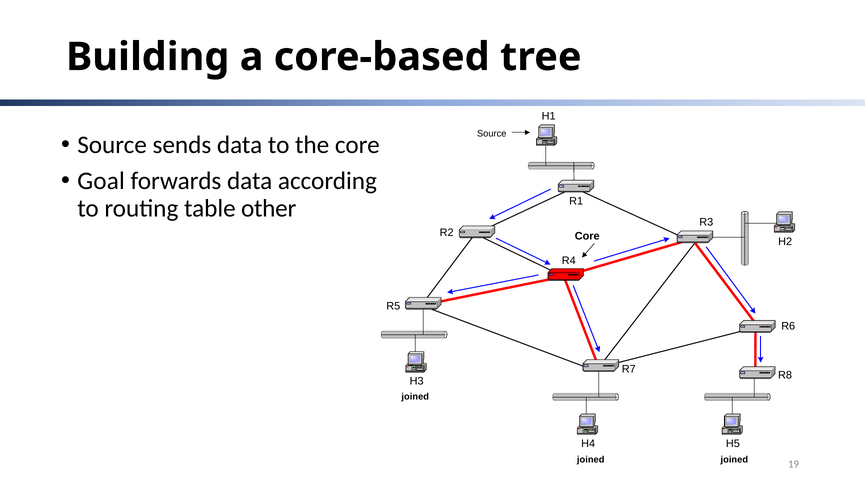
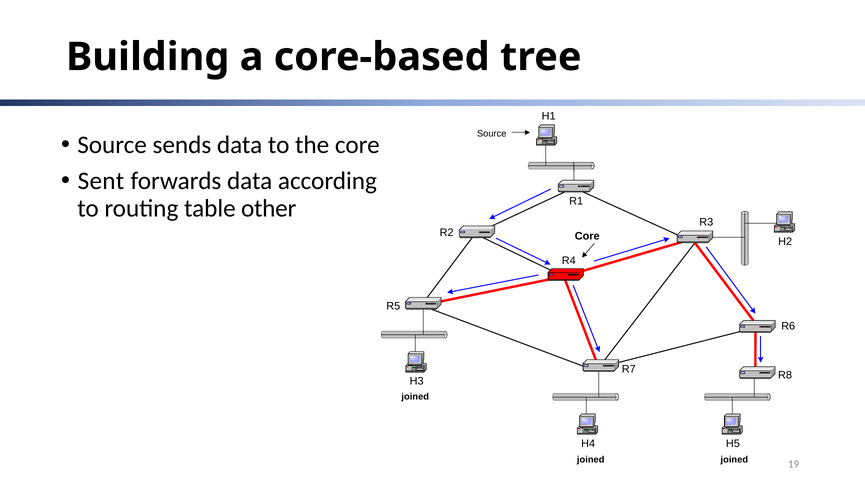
Goal: Goal -> Sent (101, 181)
